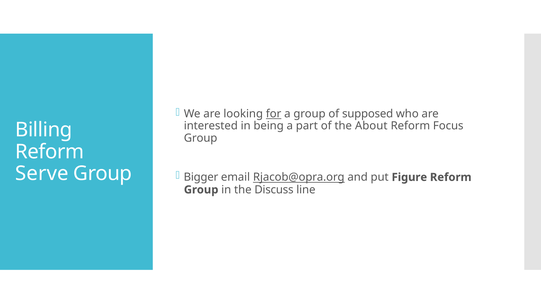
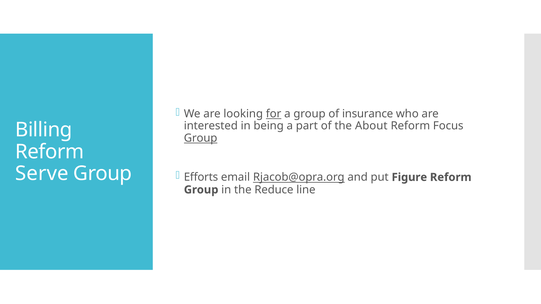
supposed: supposed -> insurance (368, 114)
Group underline: none -> present (201, 138)
Bigger: Bigger -> Efforts (201, 177)
Discuss: Discuss -> Reduce (274, 190)
